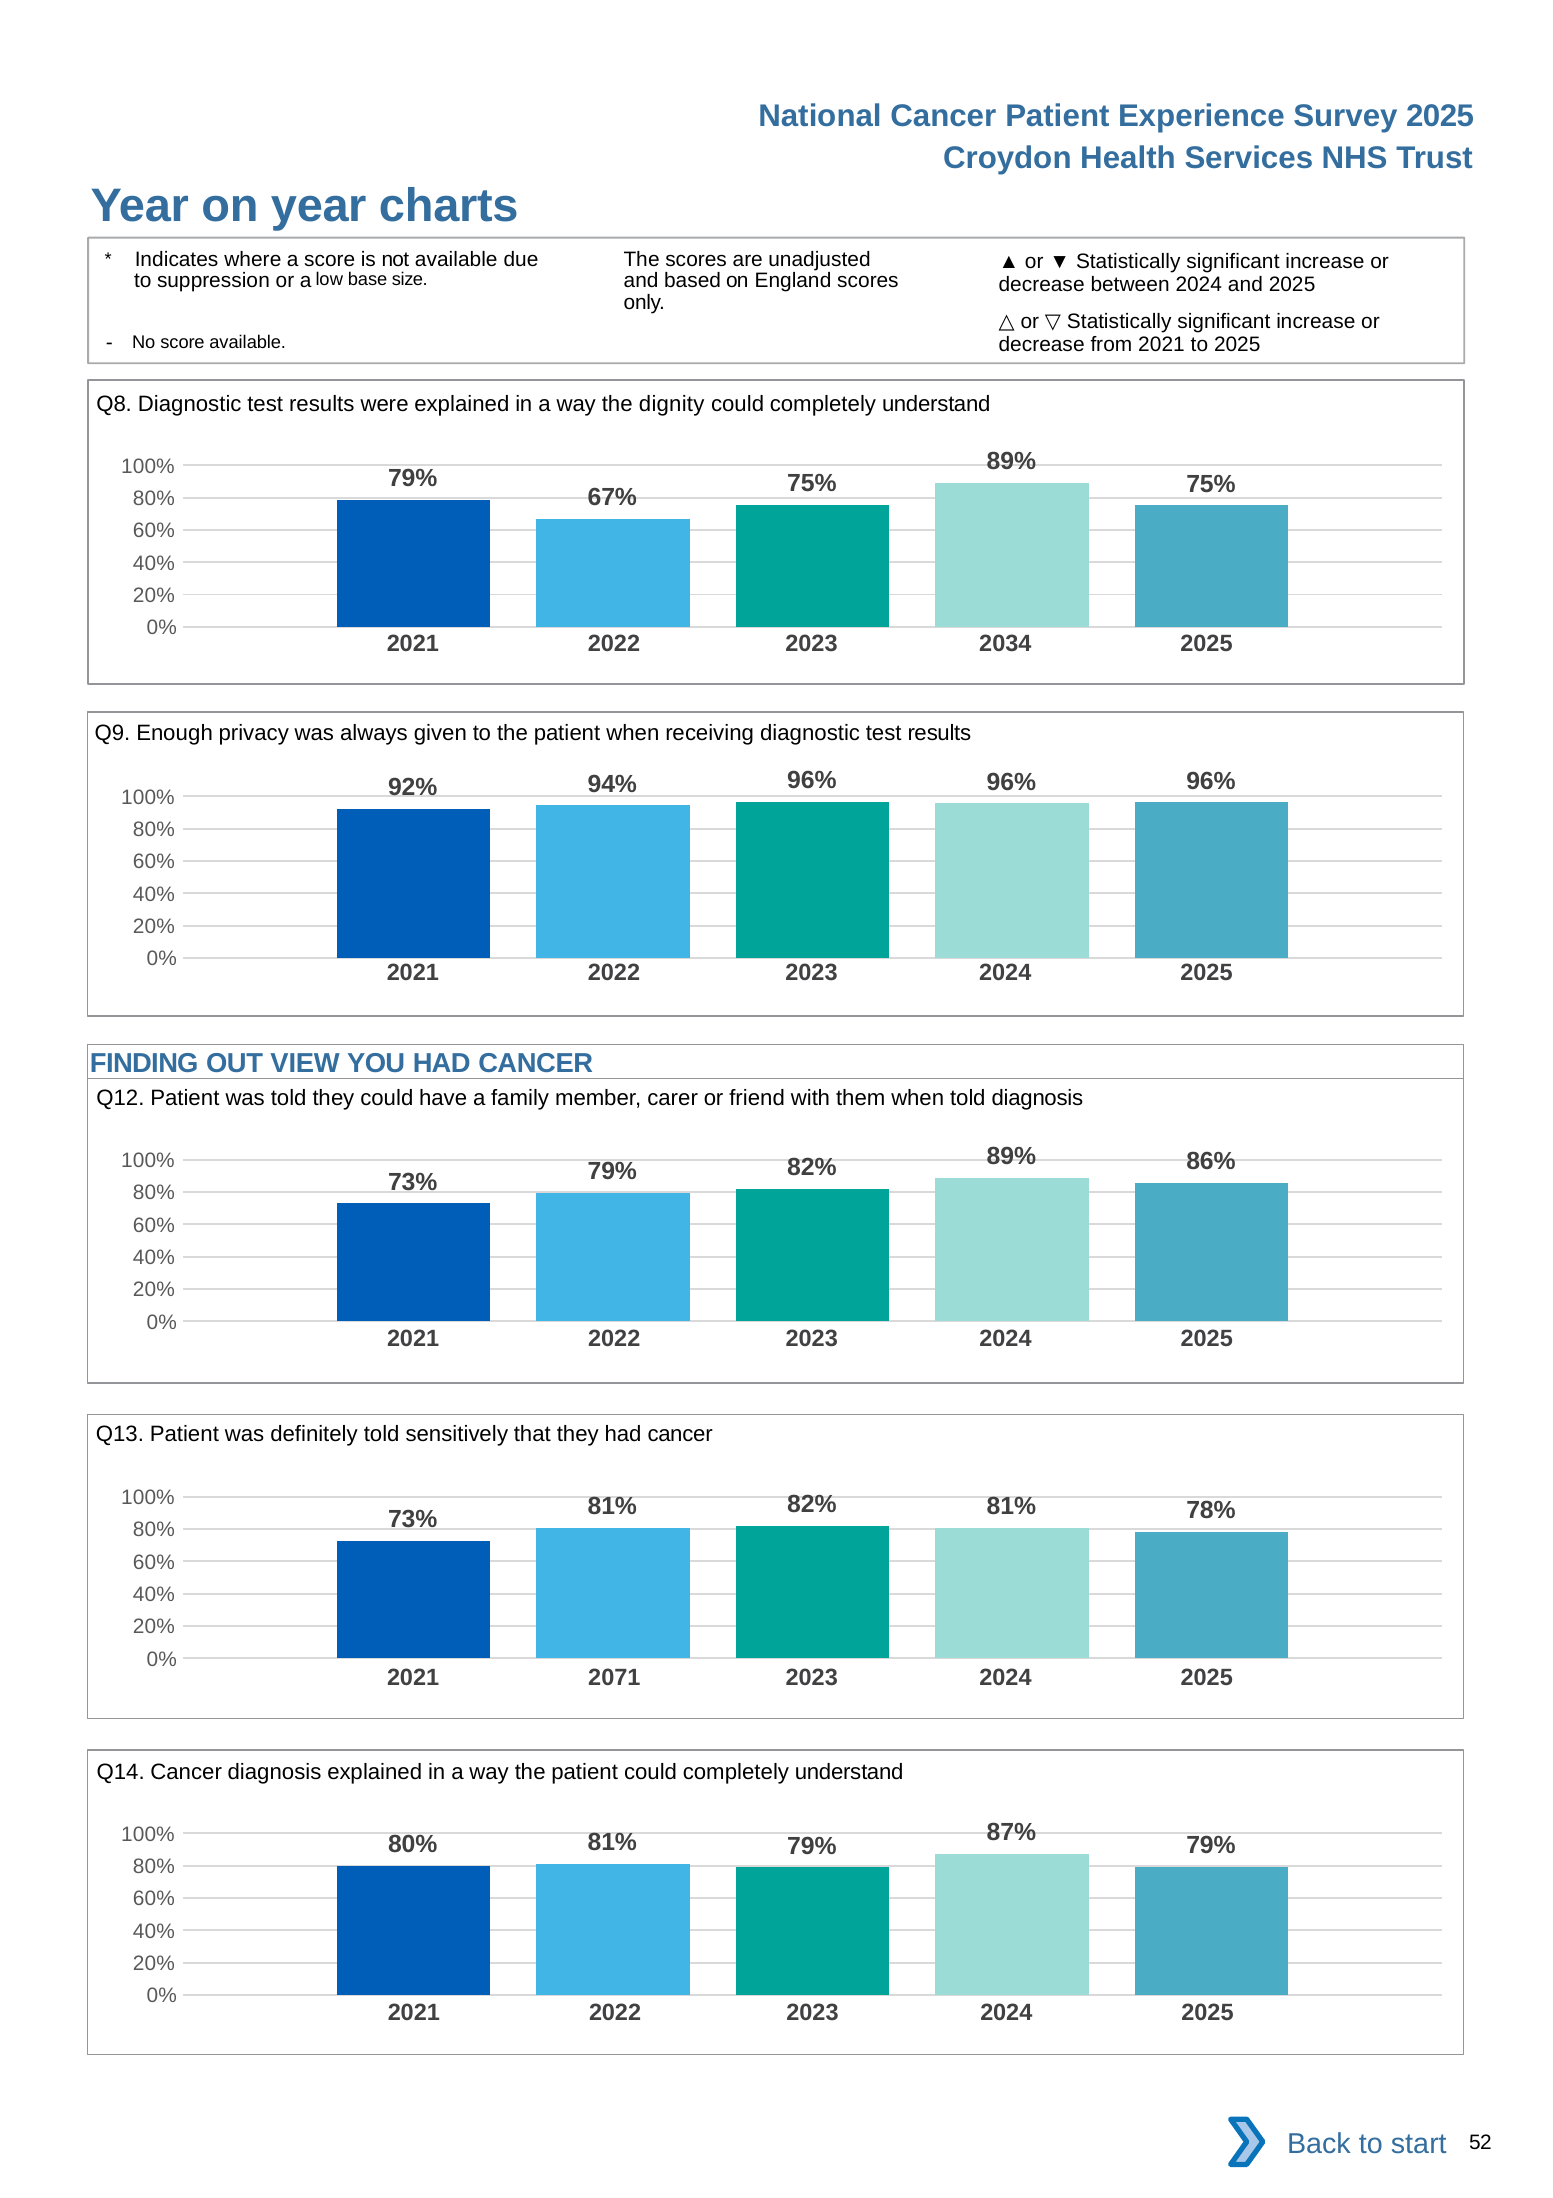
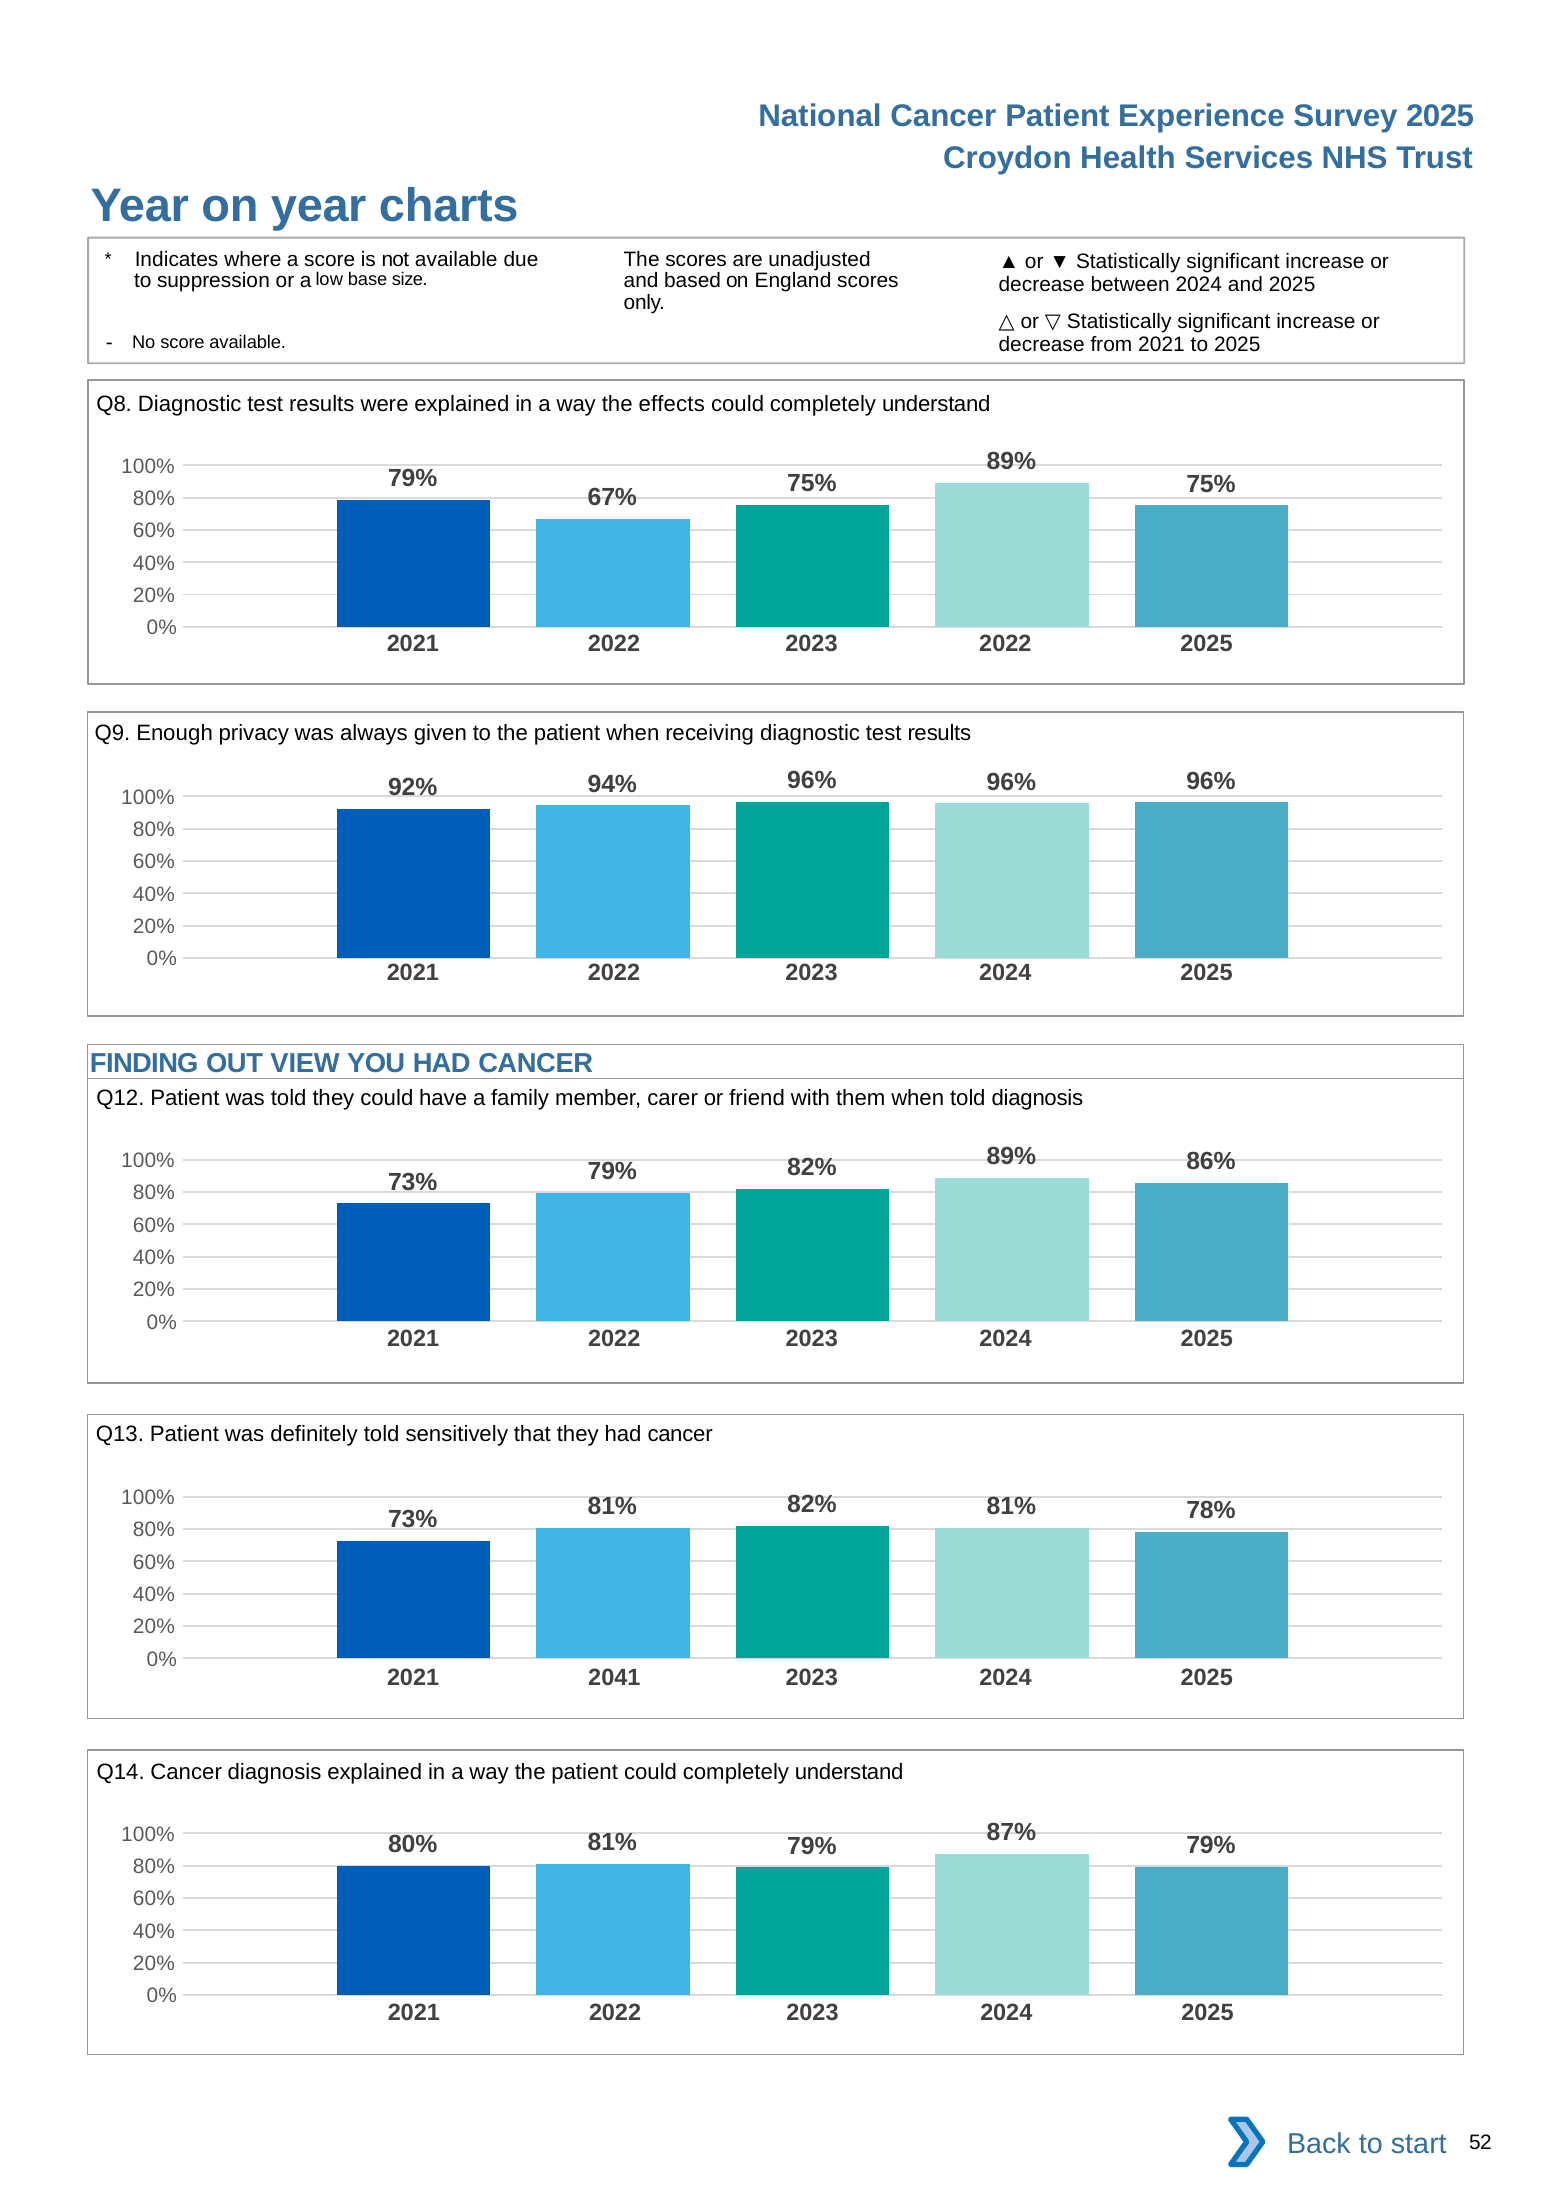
dignity: dignity -> effects (672, 404)
2023 2034: 2034 -> 2022 (1005, 644)
2071: 2071 -> 2041 (614, 1677)
